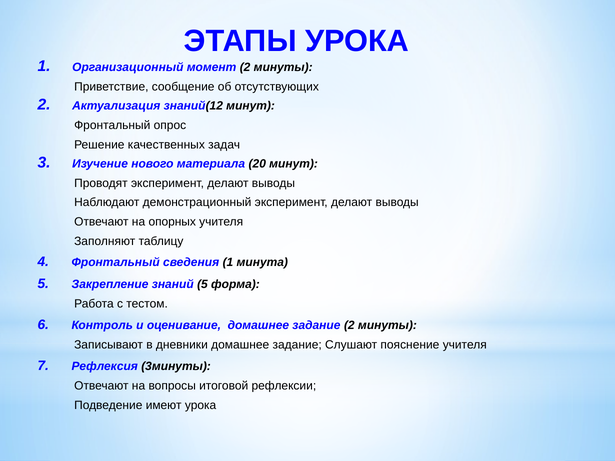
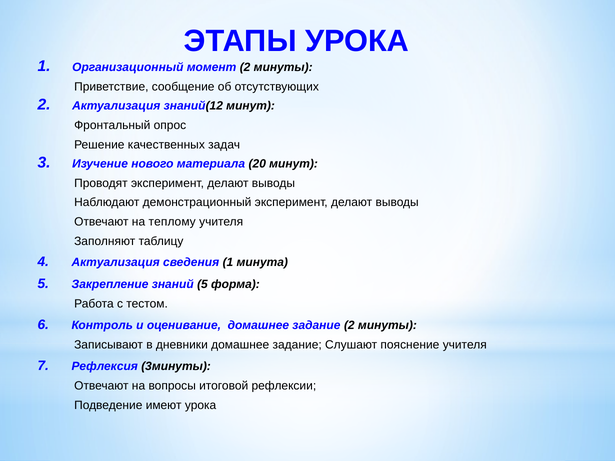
опорных: опорных -> теплому (172, 222)
4 Фронтальный: Фронтальный -> Актуализация (116, 263)
